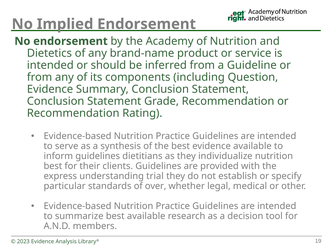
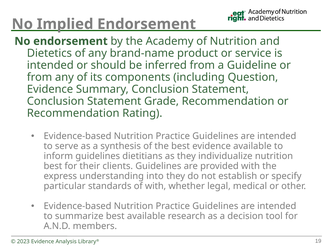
trial: trial -> into (155, 176)
of over: over -> with (156, 186)
